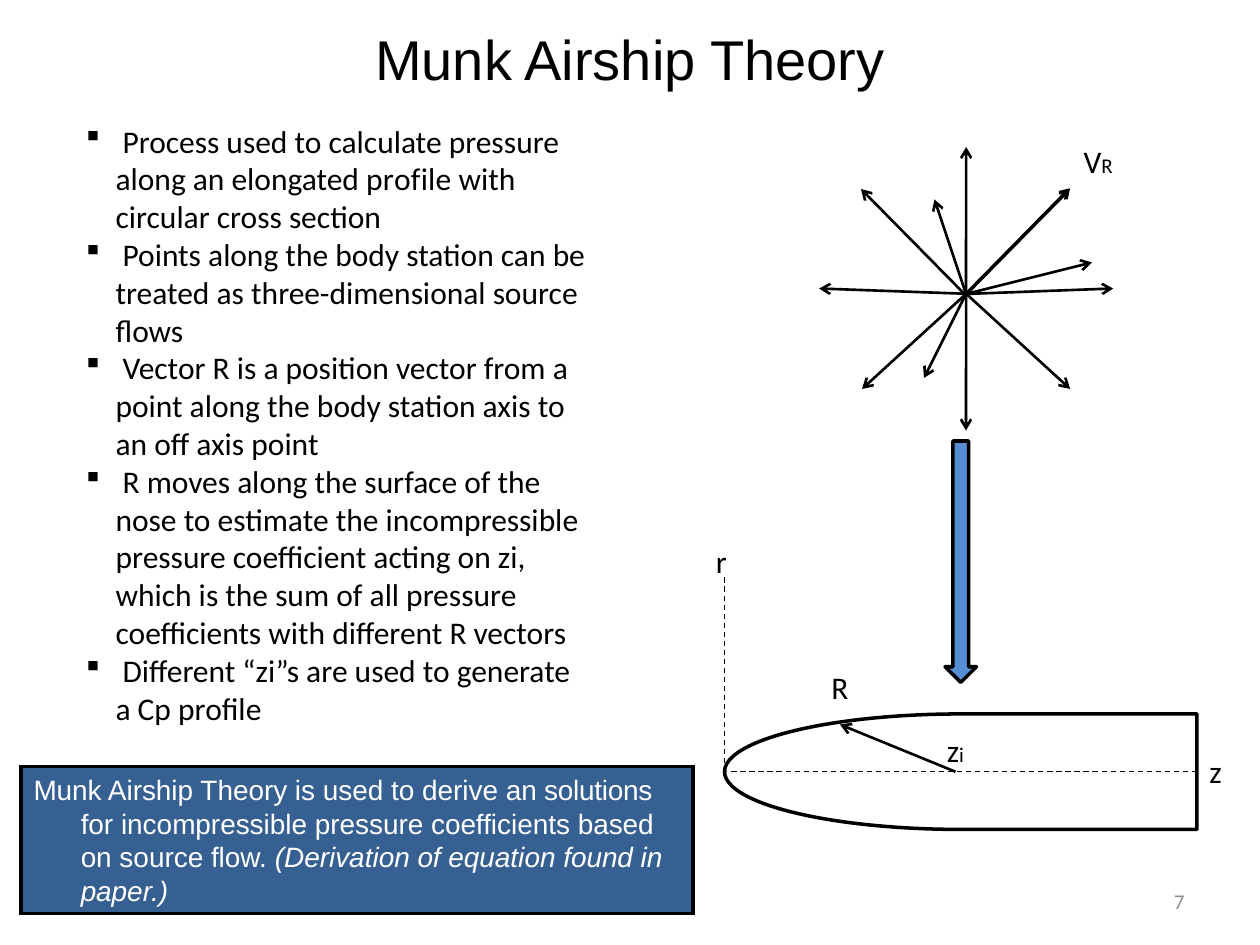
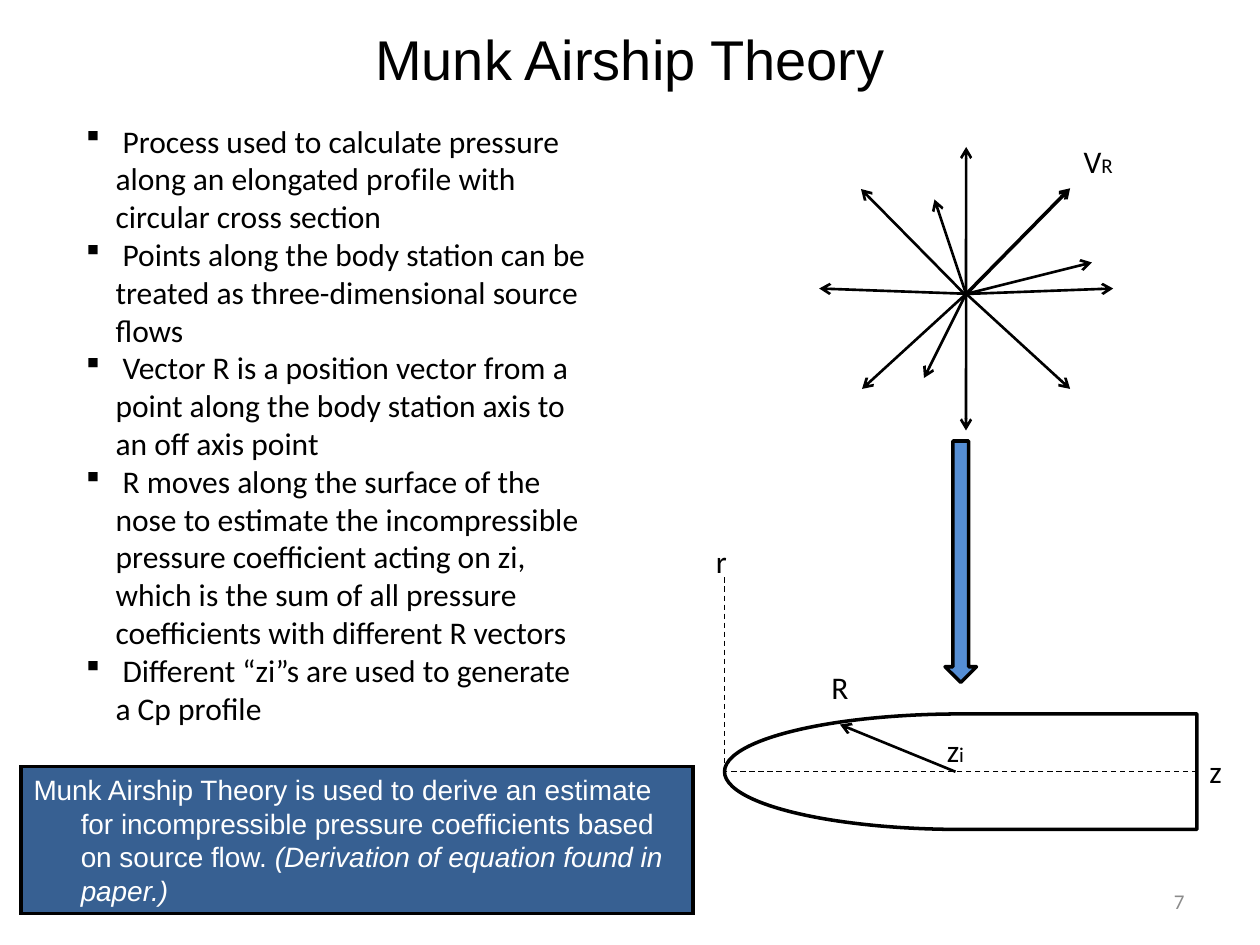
an solutions: solutions -> estimate (598, 792)
